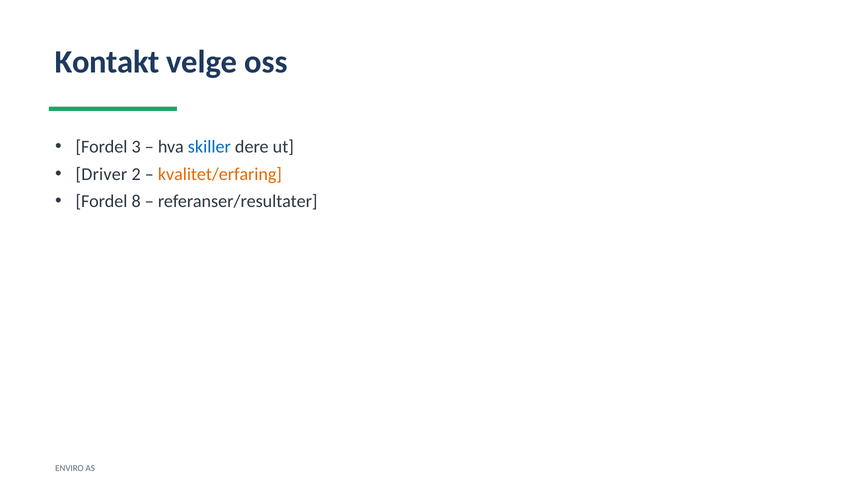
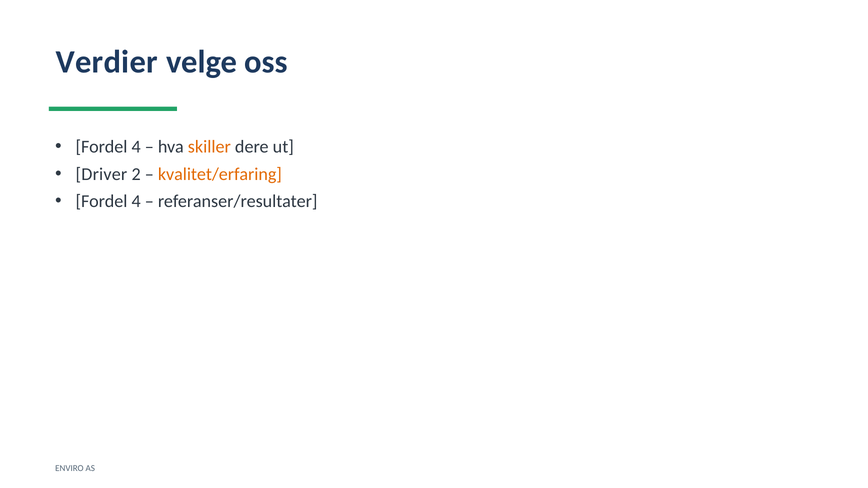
Kontakt: Kontakt -> Verdier (107, 62)
3: 3 -> 4 (136, 147)
skiller colour: blue -> orange (209, 147)
8: 8 -> 4 (136, 201)
